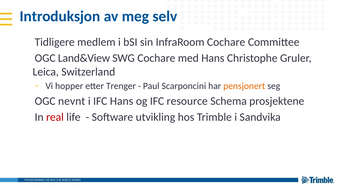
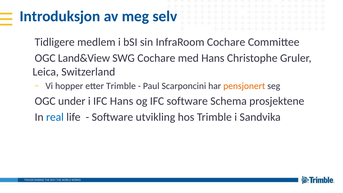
etter Trenger: Trenger -> Trimble (121, 86)
nevnt: nevnt -> under (72, 101)
IFC resource: resource -> software (187, 101)
real colour: red -> blue (55, 117)
